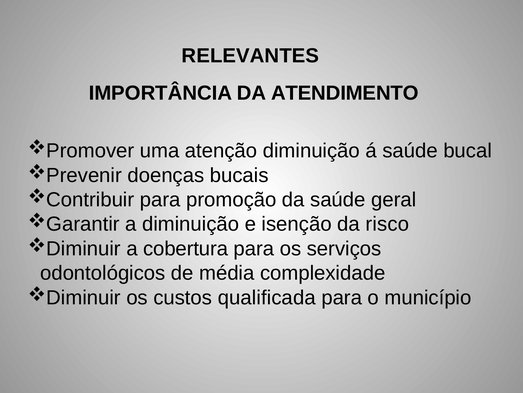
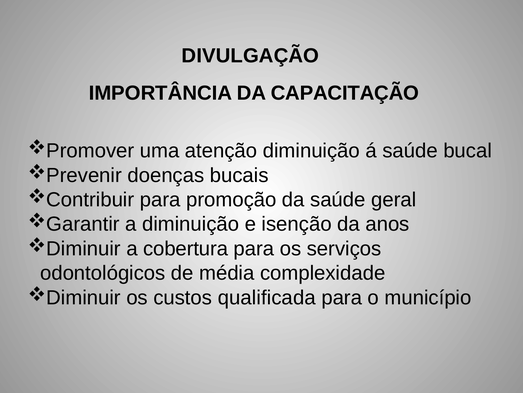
RELEVANTES: RELEVANTES -> DIVULGAÇÃO (250, 56)
ATENDIMENTO: ATENDIMENTO -> CAPACITAÇÃO (345, 93)
risco: risco -> anos (387, 224)
